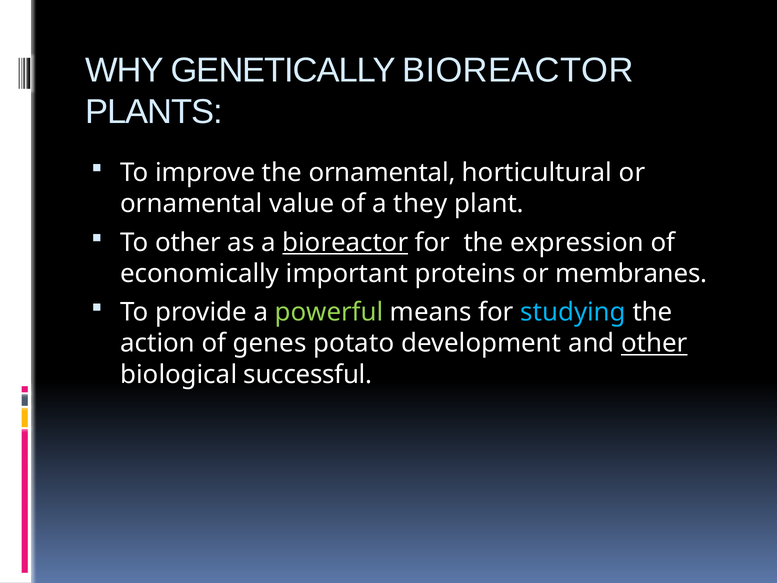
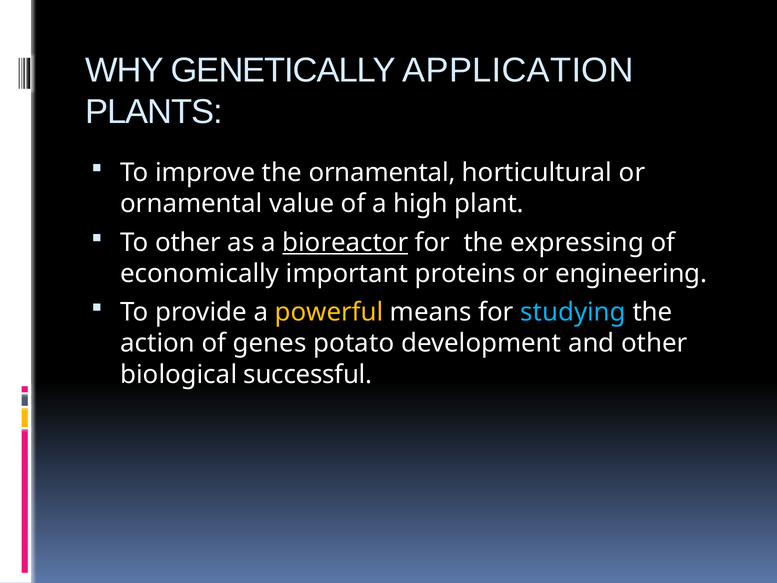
GENETICALLY BIOREACTOR: BIOREACTOR -> APPLICATION (518, 70)
they: they -> high (421, 204)
expression: expression -> expressing (577, 242)
membranes: membranes -> engineering (631, 274)
powerful colour: light green -> yellow (329, 312)
other underline: present -> none (654, 343)
